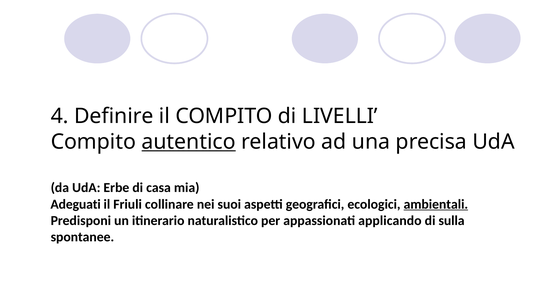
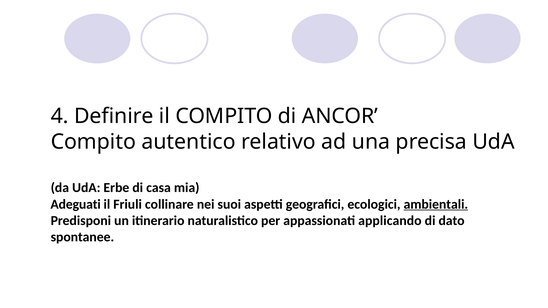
LIVELLI: LIVELLI -> ANCOR (340, 116)
autentico underline: present -> none (189, 142)
sulla: sulla -> dato (452, 221)
